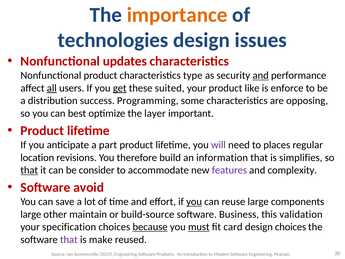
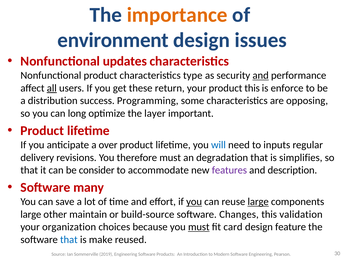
technologies: technologies -> environment (113, 40)
get underline: present -> none (120, 88)
suited: suited -> return (170, 88)
product like: like -> this (252, 88)
best: best -> long (77, 113)
part: part -> over (108, 145)
will colour: purple -> blue (218, 145)
places: places -> inputs (277, 145)
location: location -> delivery (37, 157)
therefore build: build -> must (170, 157)
information: information -> degradation (222, 157)
that underline: present -> none (29, 170)
complexity: complexity -> description (292, 170)
avoid: avoid -> many (89, 187)
large underline: none -> present (258, 201)
Business: Business -> Changes (239, 214)
specification: specification -> organization (69, 227)
because underline: present -> none (150, 227)
design choices: choices -> feature (291, 227)
that colour: purple -> blue (69, 239)
